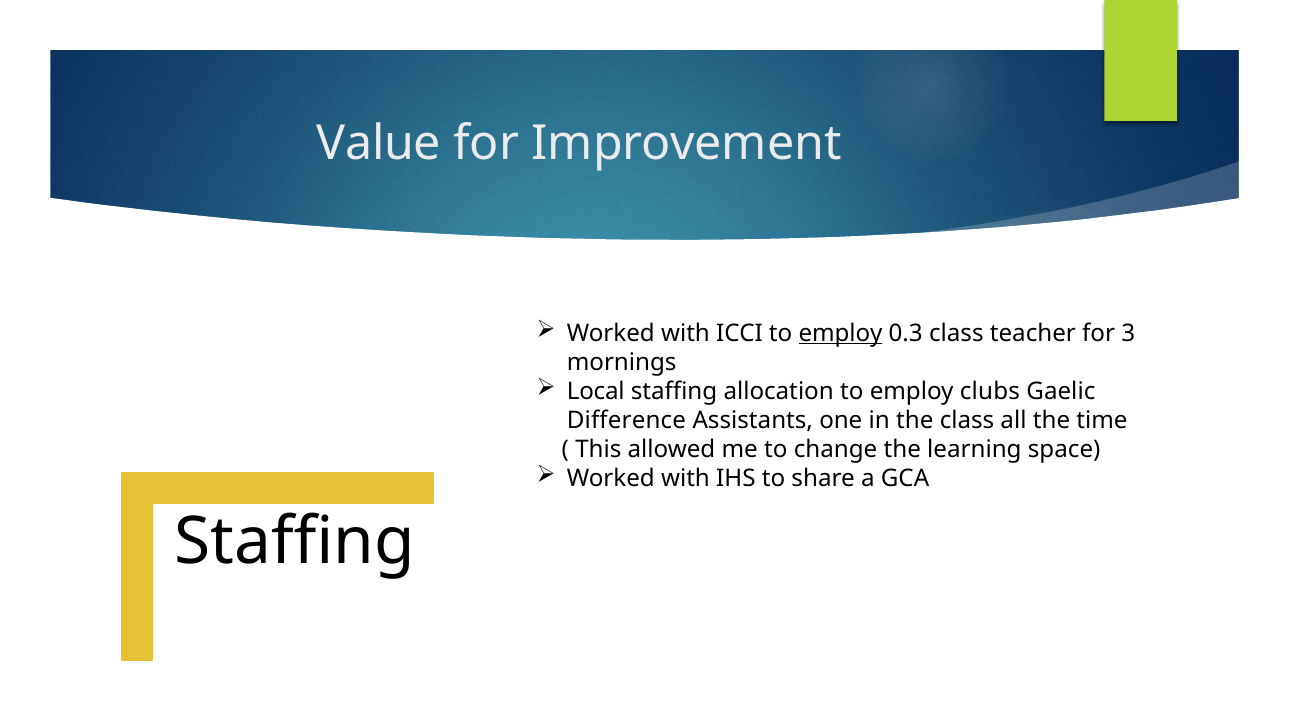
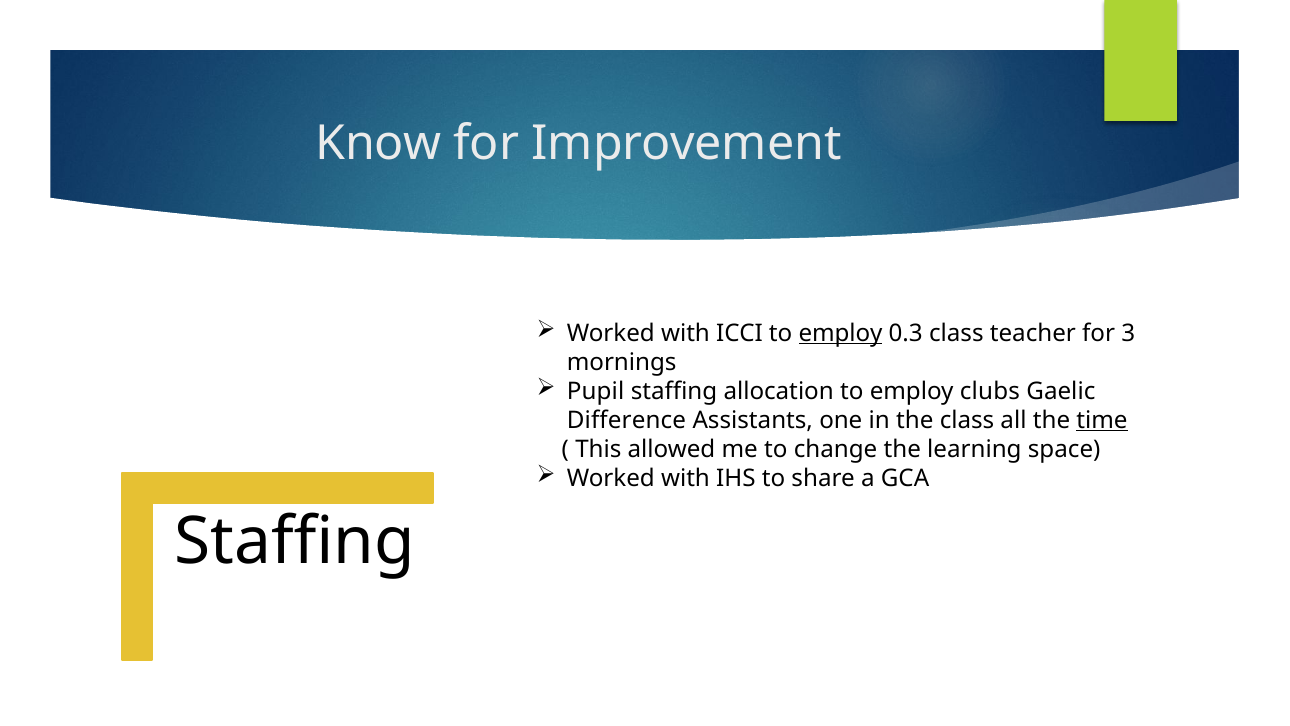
Value: Value -> Know (379, 144)
Local: Local -> Pupil (596, 391)
time underline: none -> present (1102, 420)
